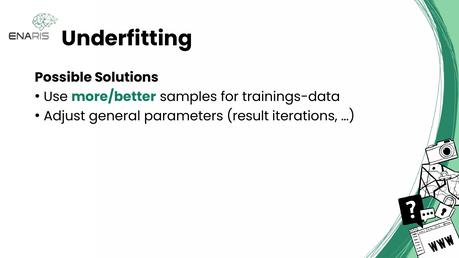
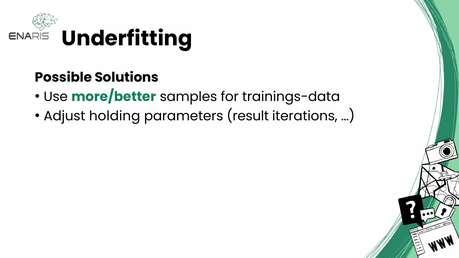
general: general -> holding (115, 116)
